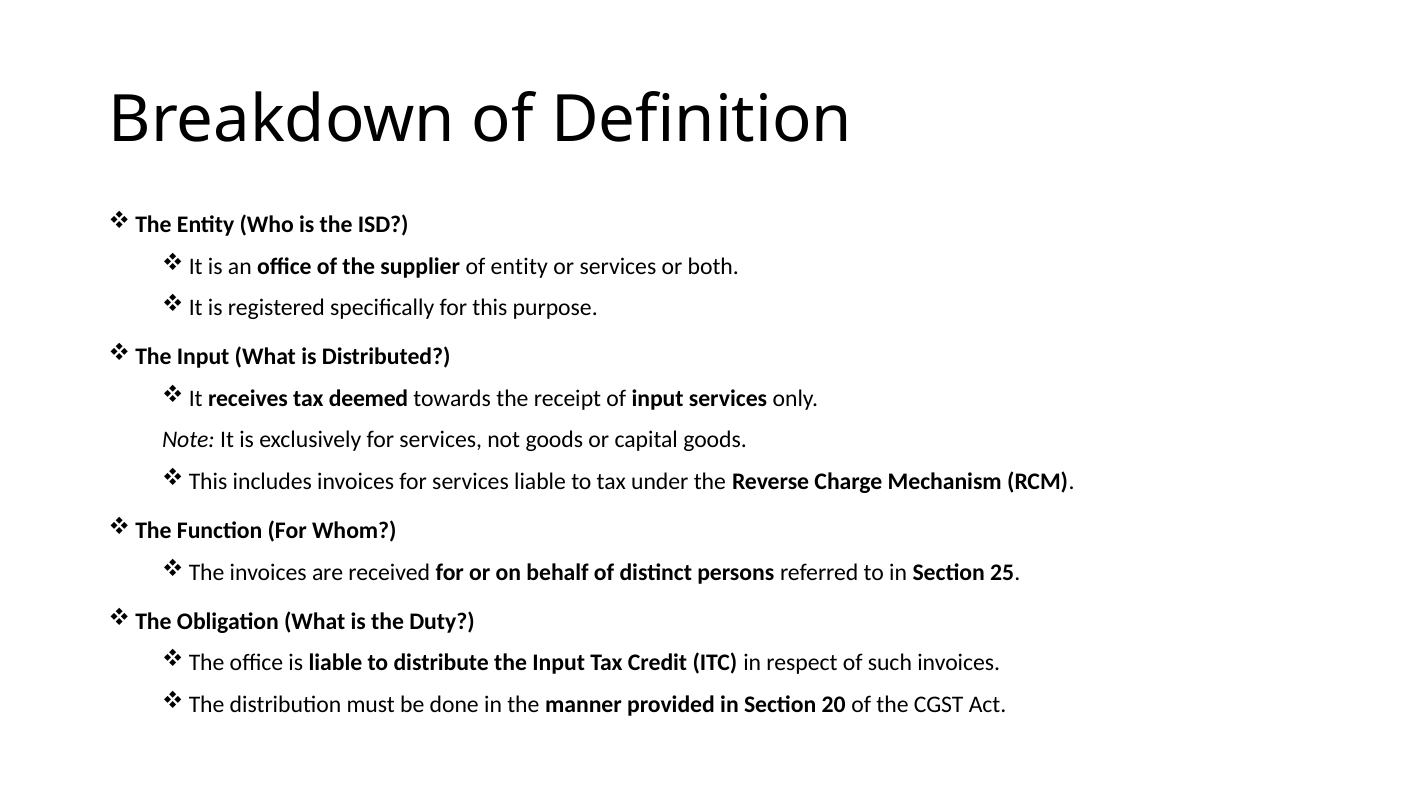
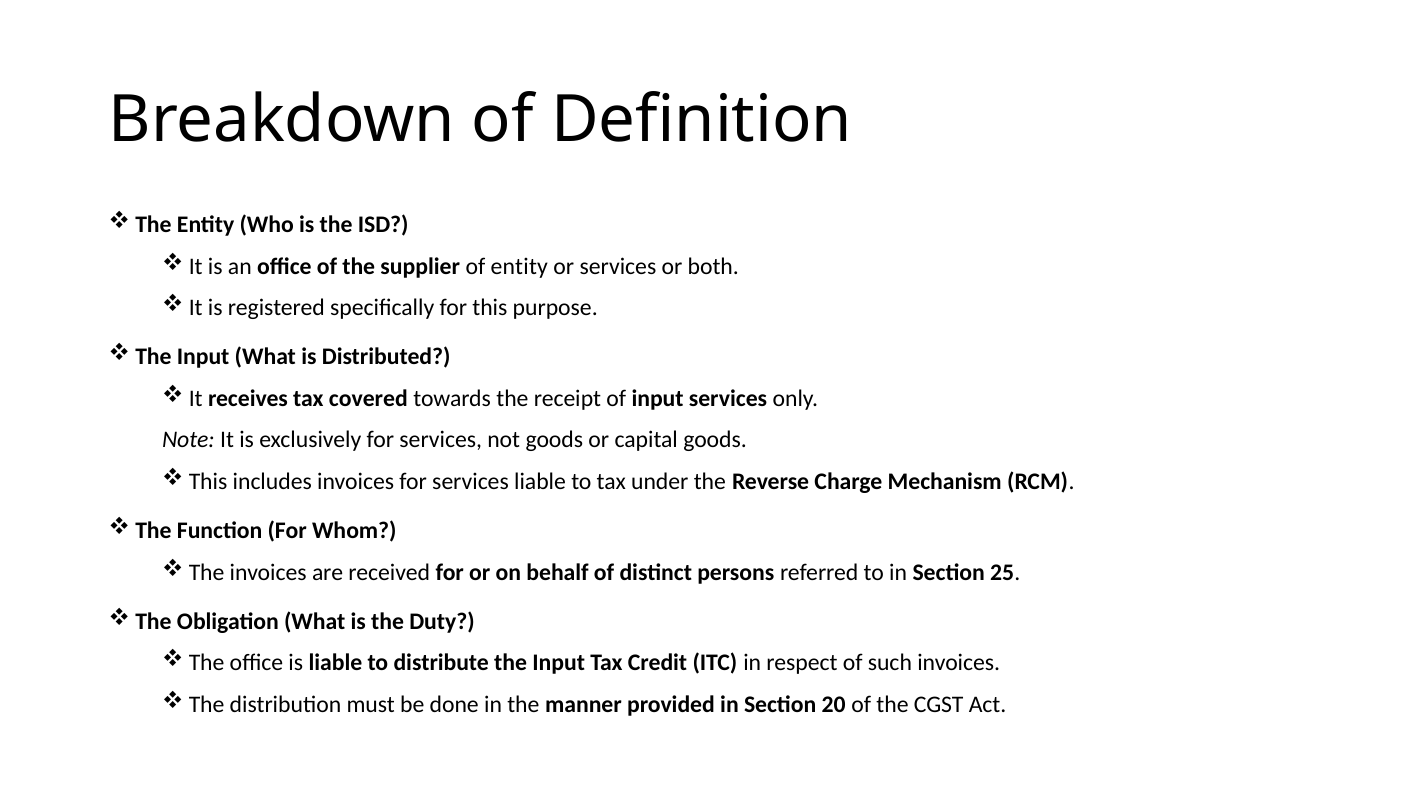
deemed: deemed -> covered (368, 398)
